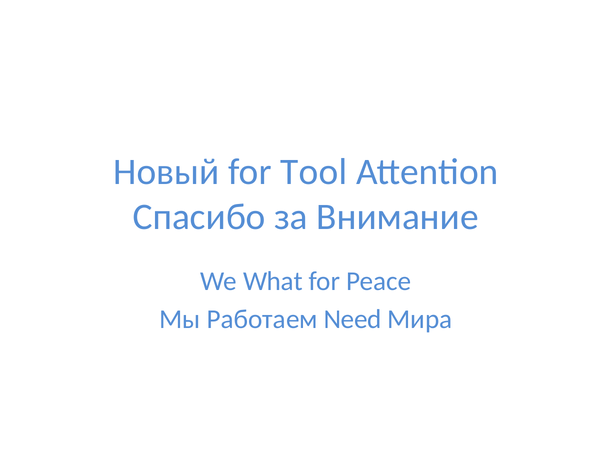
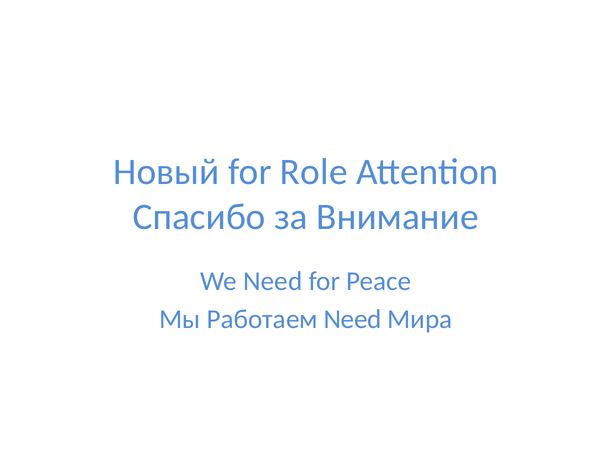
Tool: Tool -> Role (314, 172)
We What: What -> Need (273, 281)
